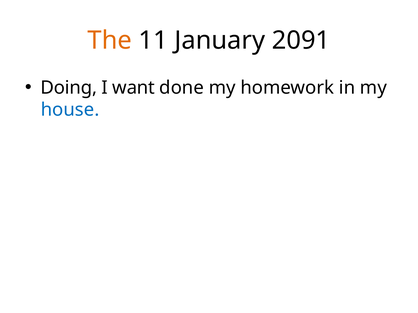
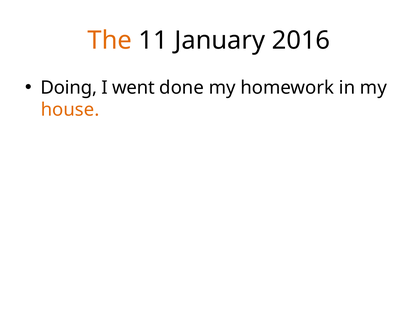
2091: 2091 -> 2016 (301, 40)
want: want -> went (134, 88)
house colour: blue -> orange (70, 110)
